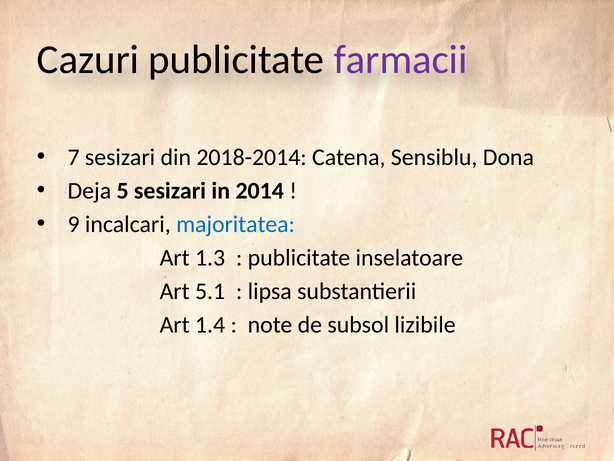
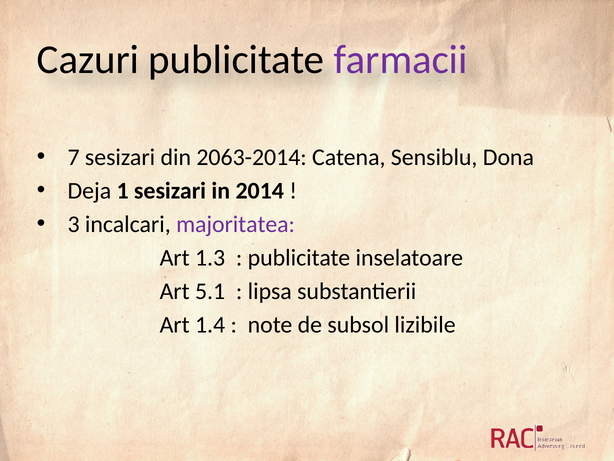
2018-2014: 2018-2014 -> 2063-2014 (252, 157)
5: 5 -> 1 (123, 191)
9: 9 -> 3 (74, 224)
majoritatea colour: blue -> purple (236, 224)
